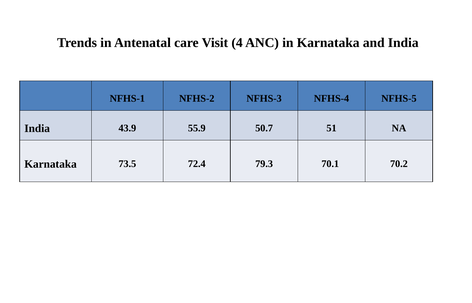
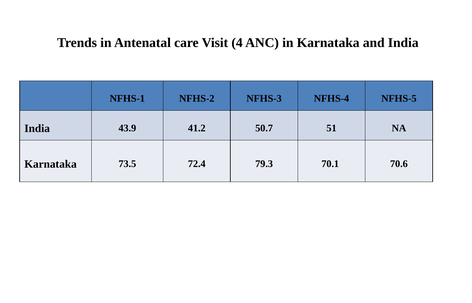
55.9: 55.9 -> 41.2 (197, 128)
70.2: 70.2 -> 70.6 (399, 164)
